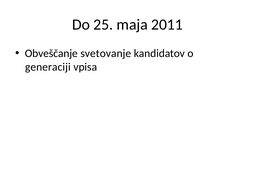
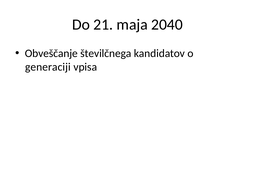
25: 25 -> 21 (103, 25)
2011: 2011 -> 2040 (167, 25)
svetovanje: svetovanje -> številčnega (106, 53)
